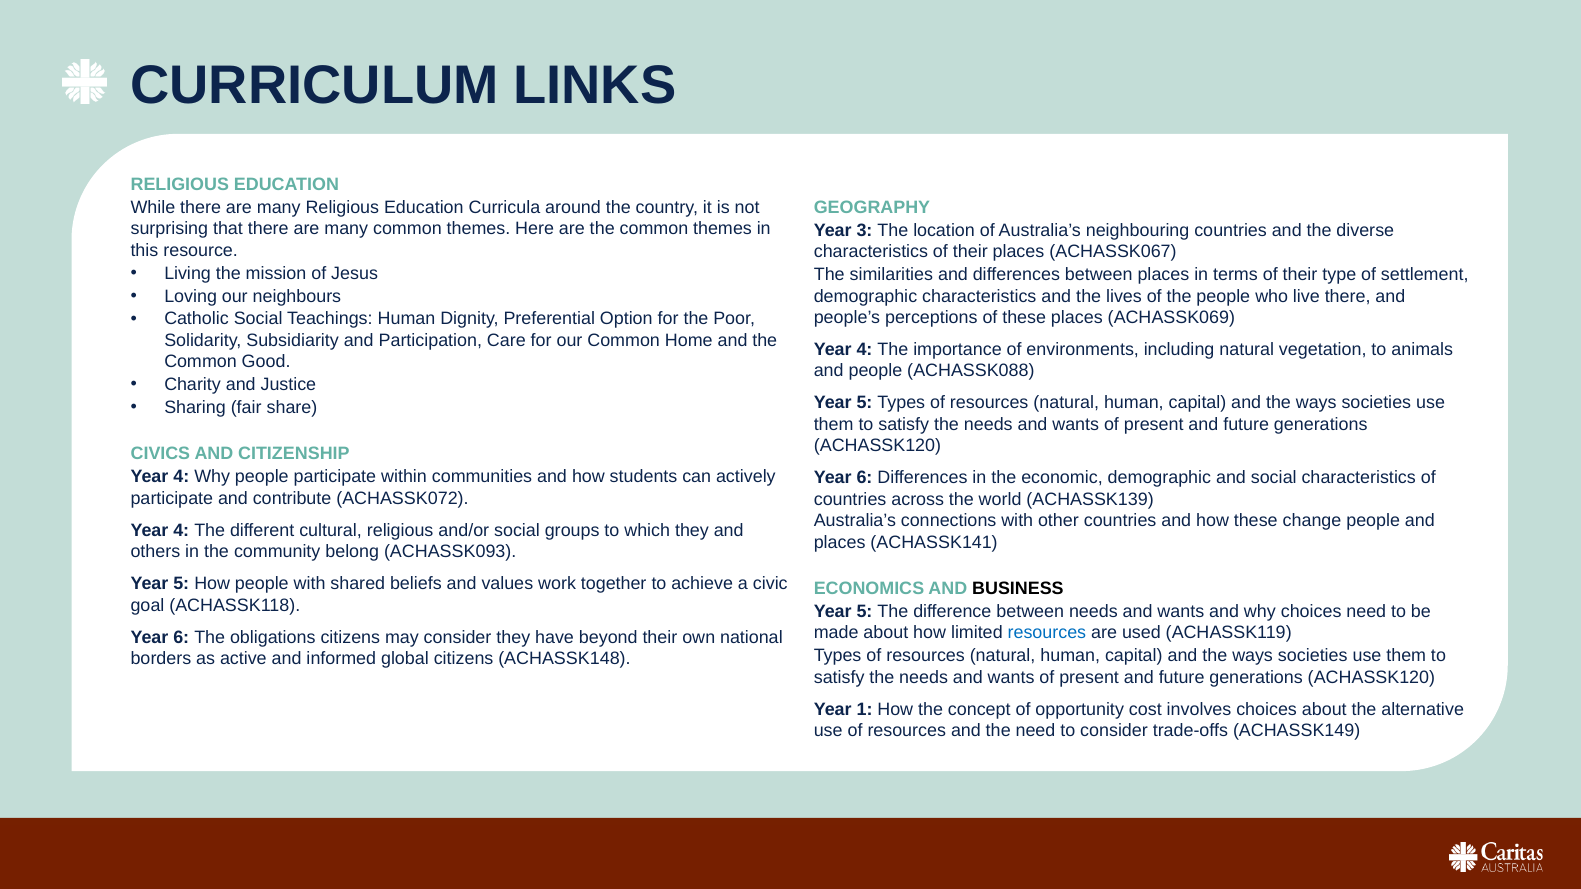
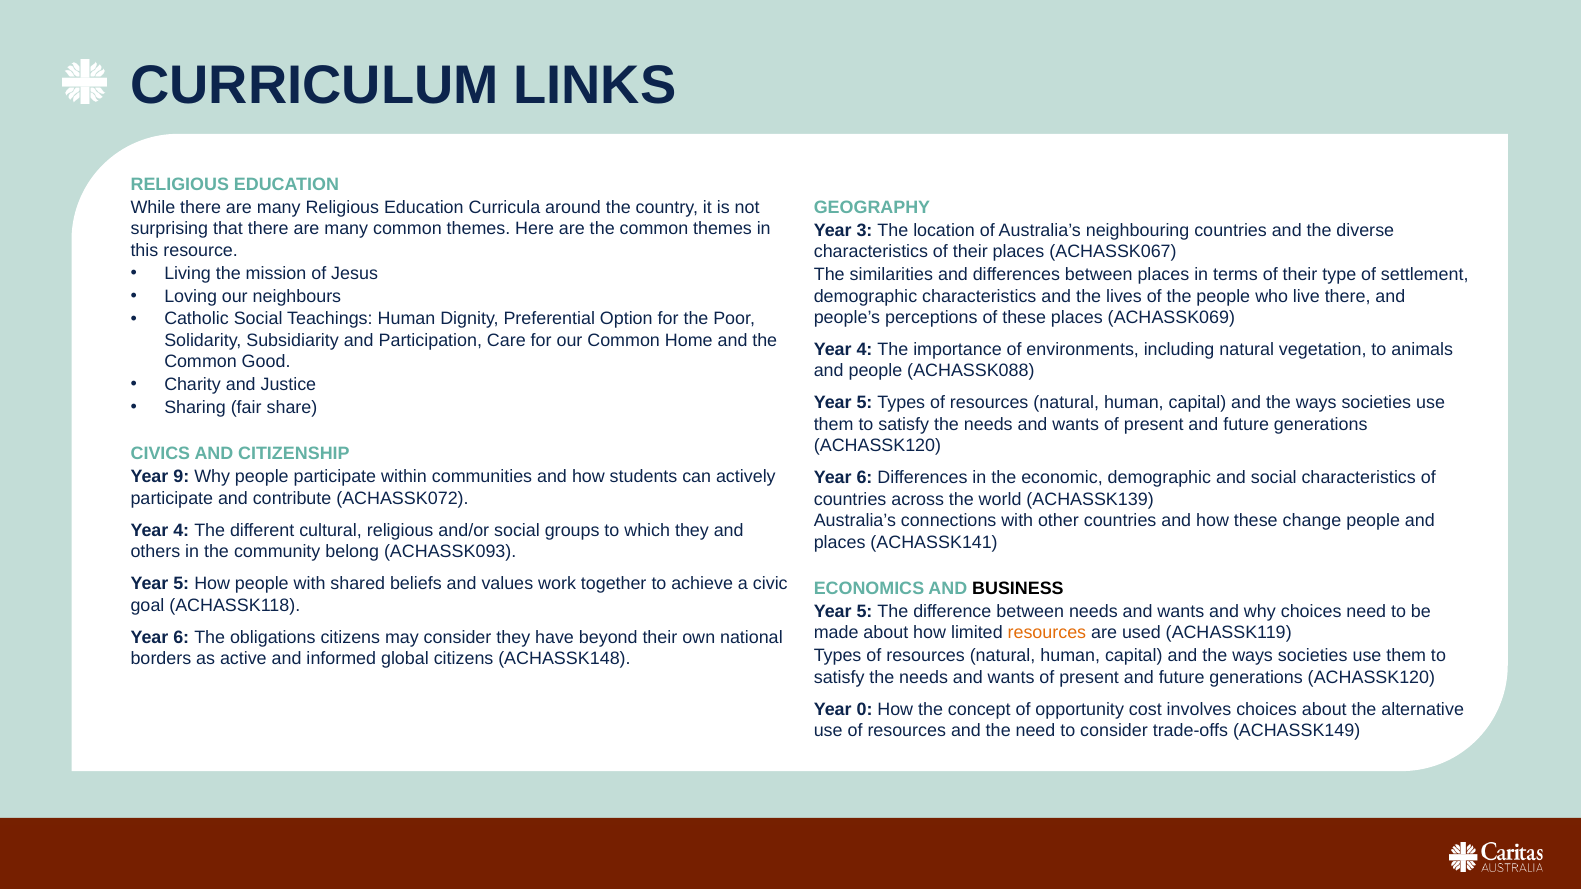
4: 4 -> 9 (181, 477)
resources colour: blue -> orange (1047, 633)
1: 1 -> 0 (865, 710)
